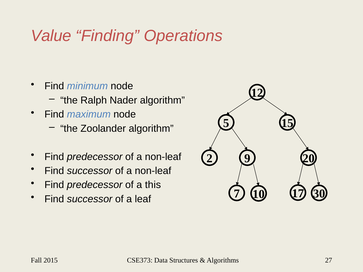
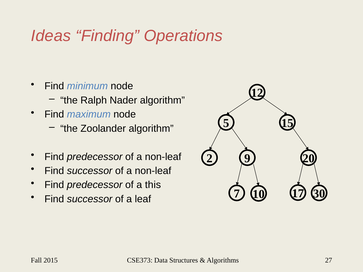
Value: Value -> Ideas (51, 36)
